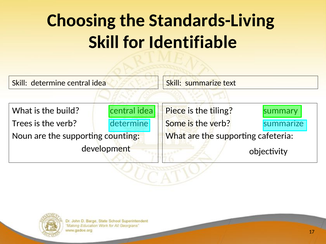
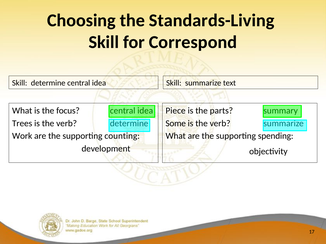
Identifiable: Identifiable -> Correspond (193, 42)
build: build -> focus (68, 111)
tiling: tiling -> parts (221, 111)
Noun: Noun -> Work (22, 136)
cafeteria: cafeteria -> spending (276, 136)
